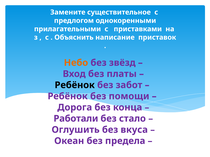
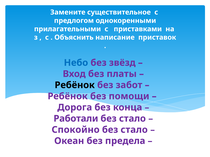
Небо colour: orange -> blue (76, 63)
Оглушить: Оглушить -> Спокойно (76, 130)
вкуса: вкуса -> стало (134, 130)
